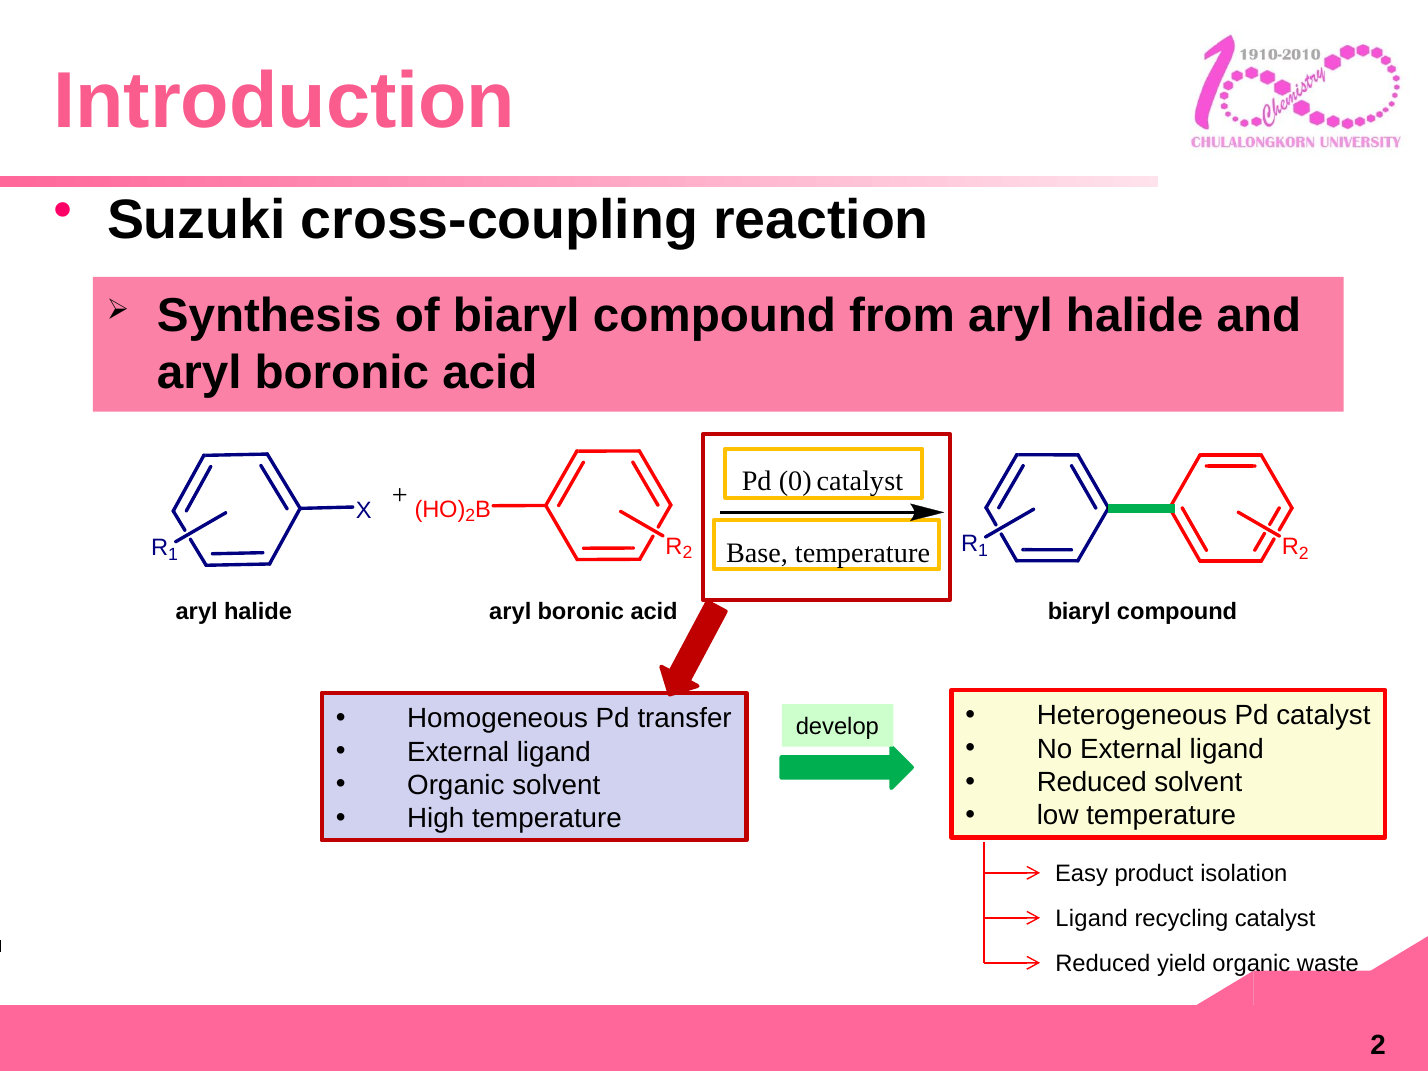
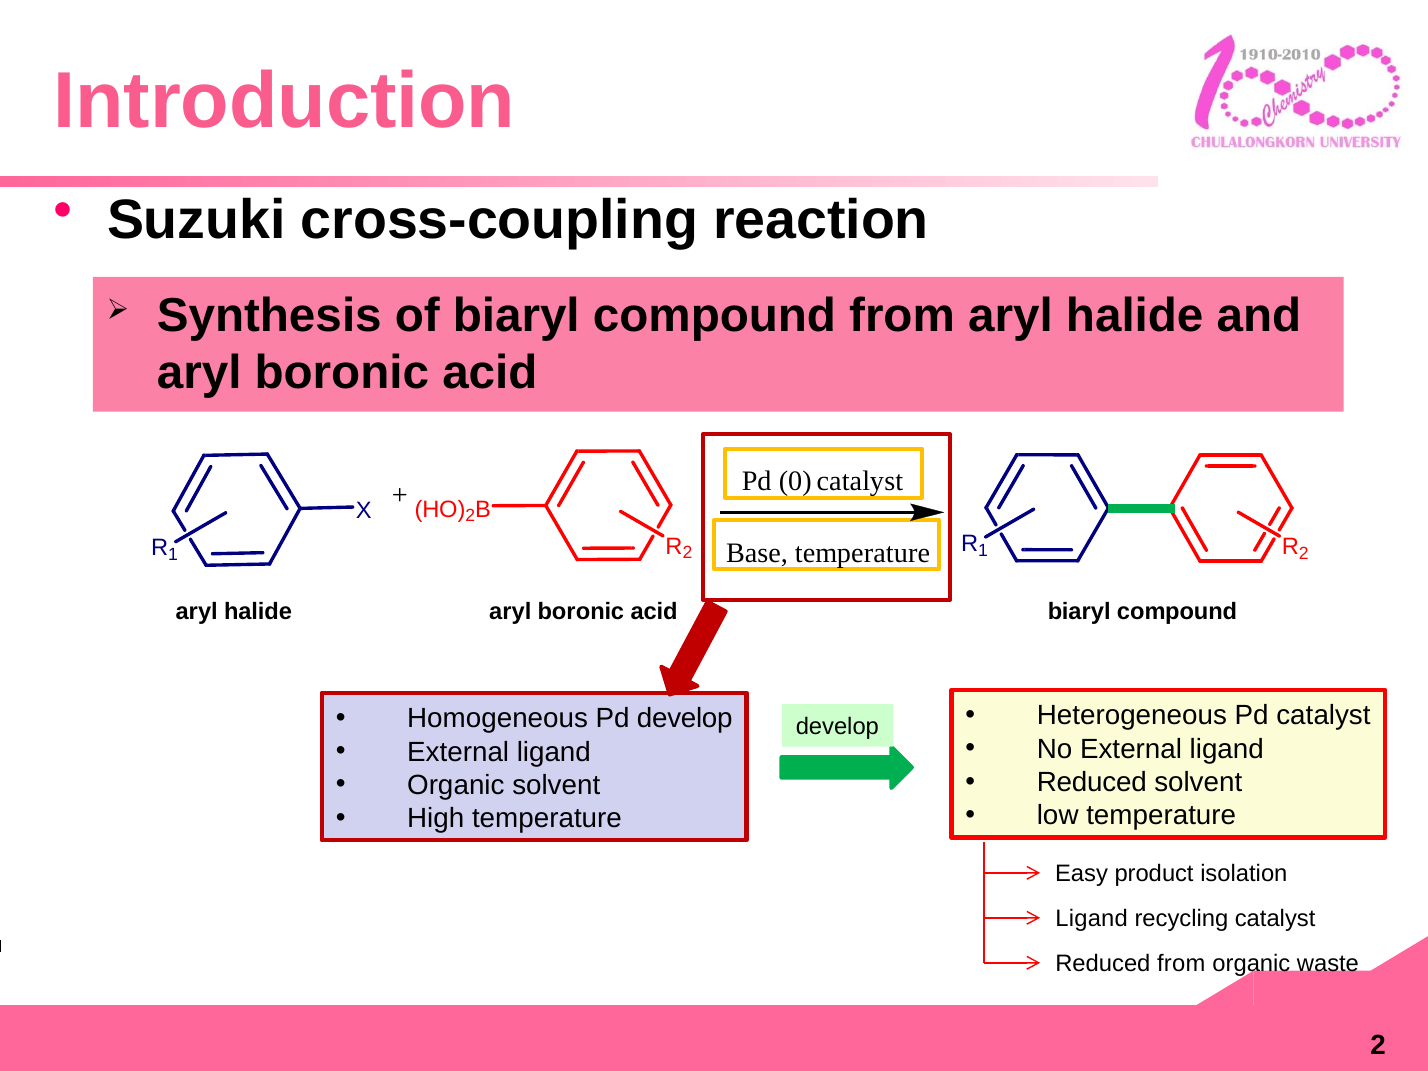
Pd transfer: transfer -> develop (685, 718)
Reduced yield: yield -> from (1181, 963)
